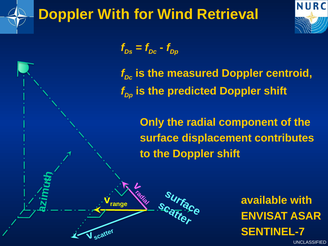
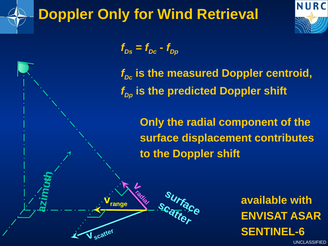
Doppler With: With -> Only (114, 14)
SENTINEL-7: SENTINEL-7 -> SENTINEL-6 (273, 232)
